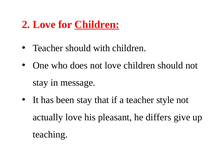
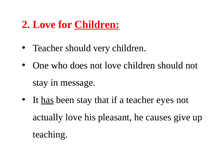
with: with -> very (102, 48)
has underline: none -> present (47, 100)
style: style -> eyes (165, 100)
differs: differs -> causes (159, 117)
